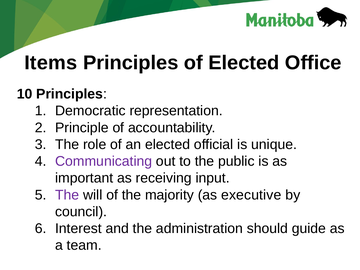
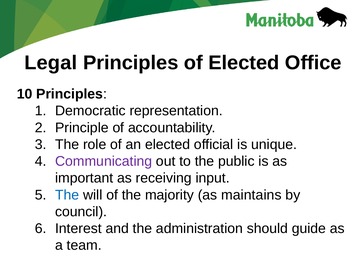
Items: Items -> Legal (51, 63)
The colour: purple -> blue (67, 195)
executive: executive -> maintains (251, 195)
